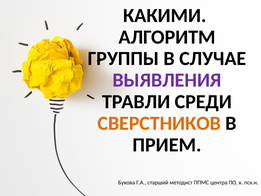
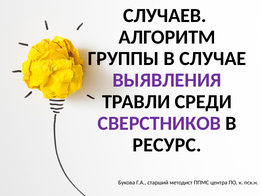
КАКИМИ: КАКИМИ -> СЛУЧАЕВ (165, 15)
СВЕРСТНИКОВ colour: orange -> purple (159, 123)
ПРИЕМ: ПРИЕМ -> РЕСУРС (167, 145)
